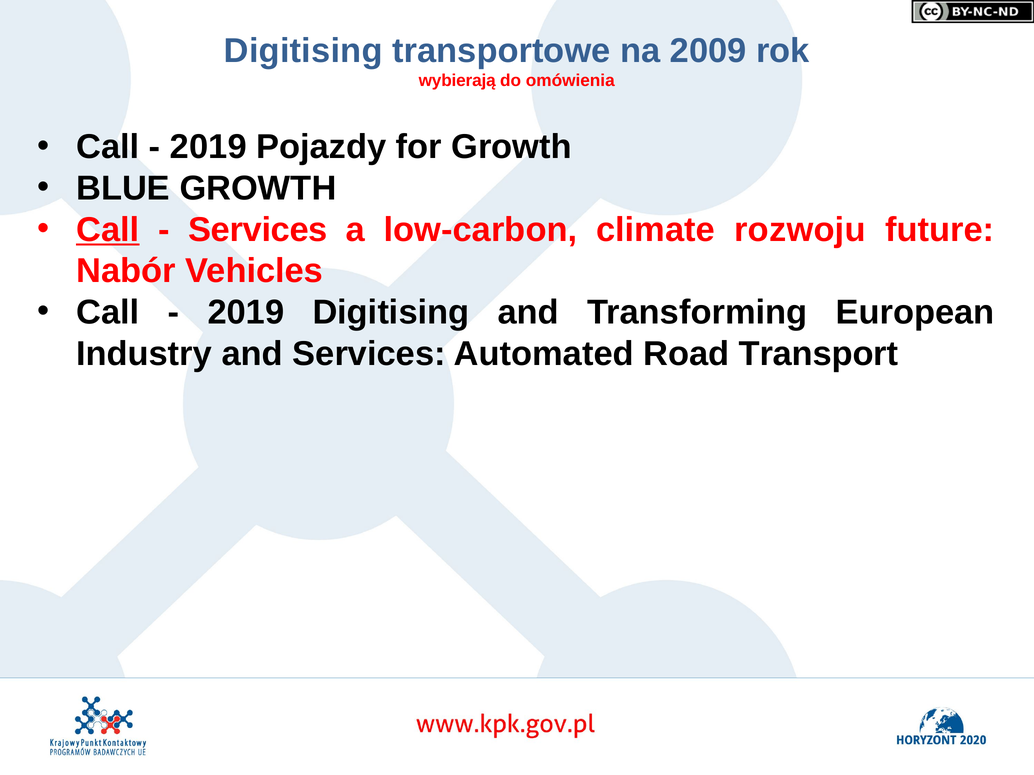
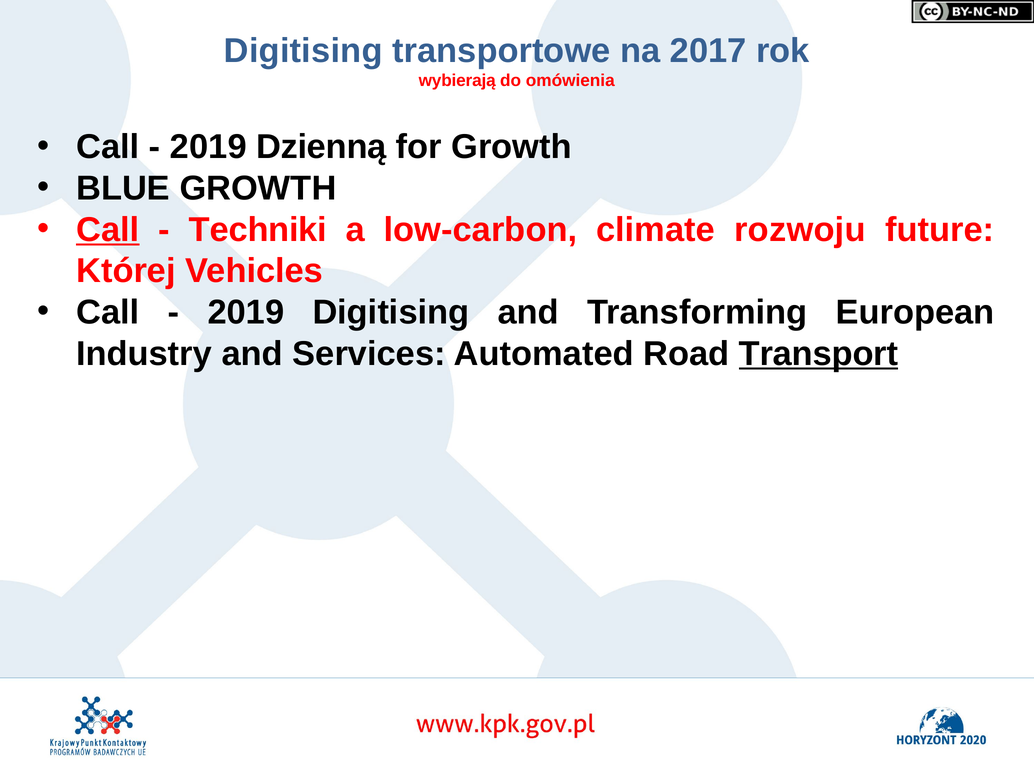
2009: 2009 -> 2017 (708, 51)
Pojazdy: Pojazdy -> Dzienną (321, 147)
Services: Services -> Techniki (258, 230)
Nabór: Nabór -> Której (126, 271)
Transport underline: none -> present (819, 354)
